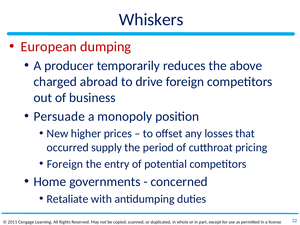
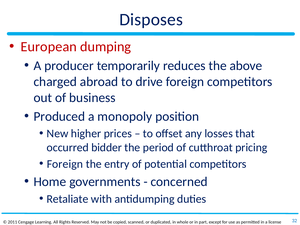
Whiskers: Whiskers -> Disposes (151, 19)
Persuade: Persuade -> Produced (59, 116)
supply: supply -> bidder (107, 148)
